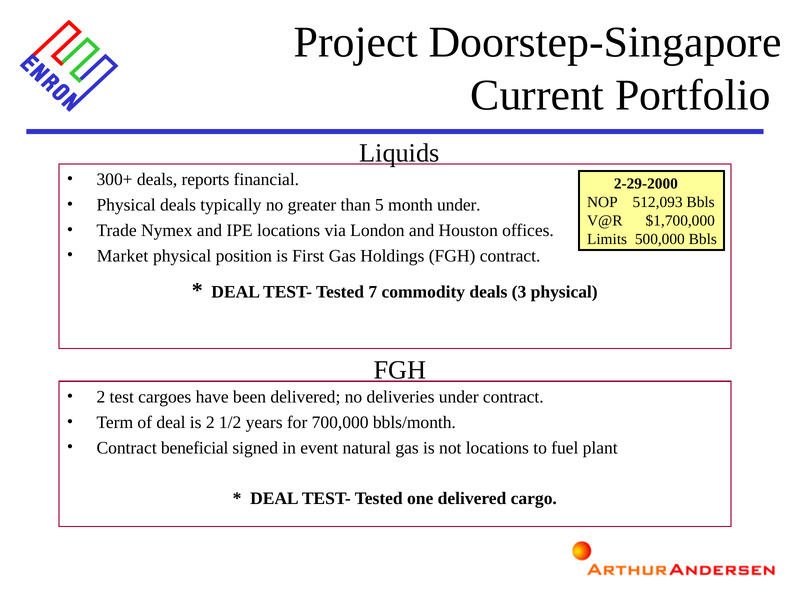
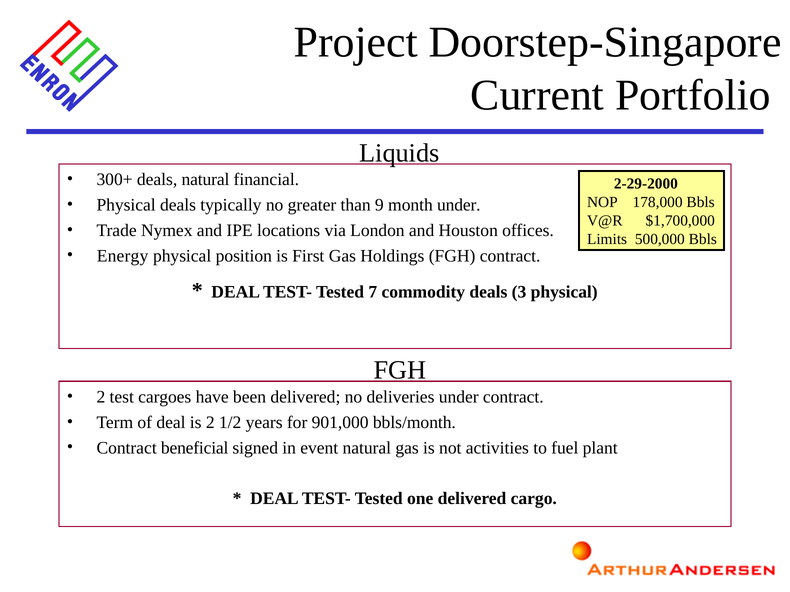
deals reports: reports -> natural (206, 180)
512,093: 512,093 -> 178,000 (658, 202)
5: 5 -> 9 (379, 205)
Market: Market -> Energy (123, 256)
700,000: 700,000 -> 901,000 (340, 423)
not locations: locations -> activities (497, 448)
